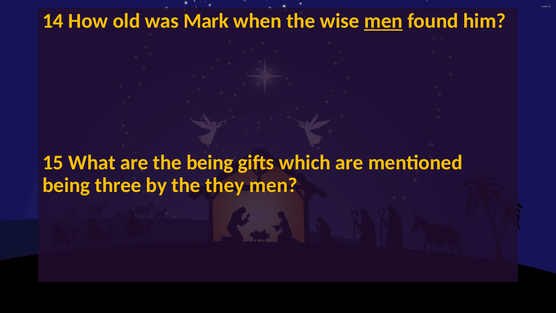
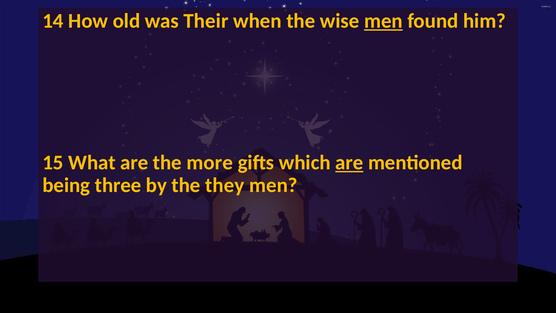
Mark: Mark -> Their (206, 21)
the being: being -> more (210, 162)
are underline: none -> present (349, 162)
